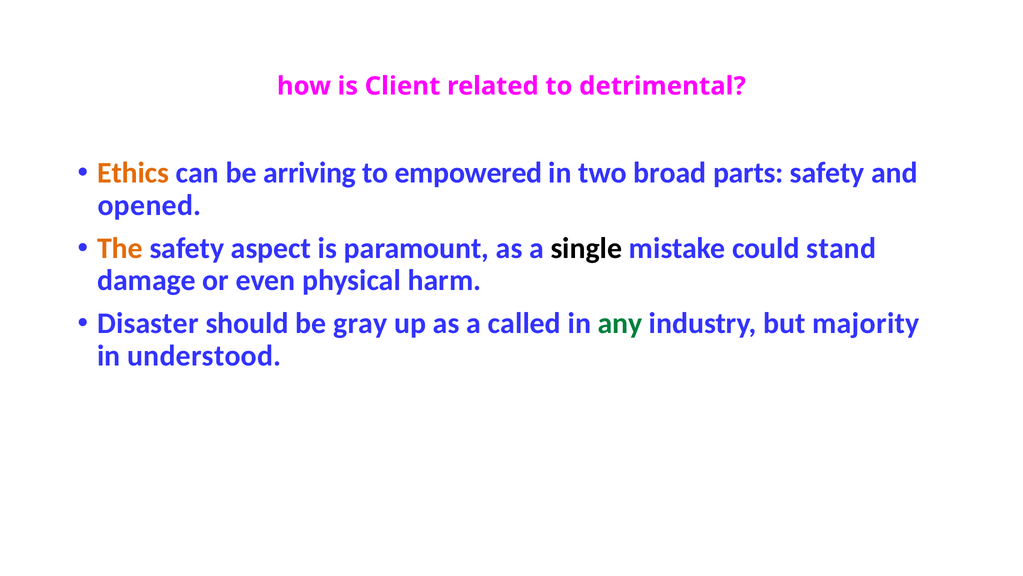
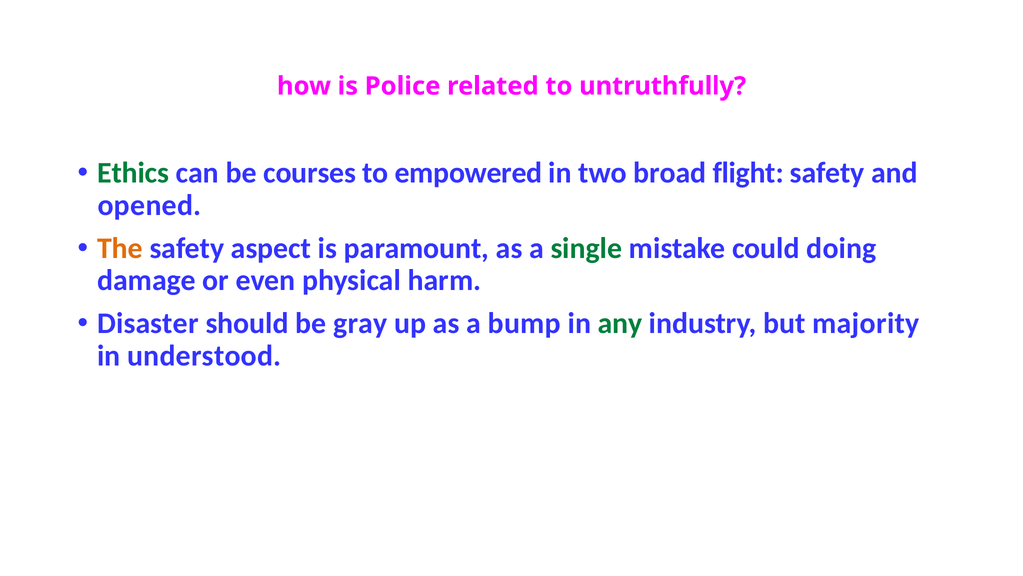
Client: Client -> Police (403, 86)
detrimental: detrimental -> untruthfully (663, 86)
Ethics colour: orange -> green (133, 173)
arriving: arriving -> courses (310, 173)
parts: parts -> flight (748, 173)
single colour: black -> green (586, 248)
stand: stand -> doing (841, 248)
called: called -> bump (524, 323)
